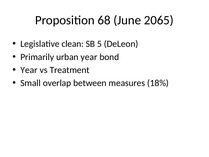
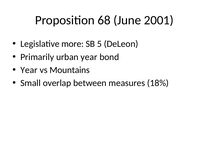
2065: 2065 -> 2001 (159, 20)
clean: clean -> more (73, 44)
Treatment: Treatment -> Mountains (70, 70)
